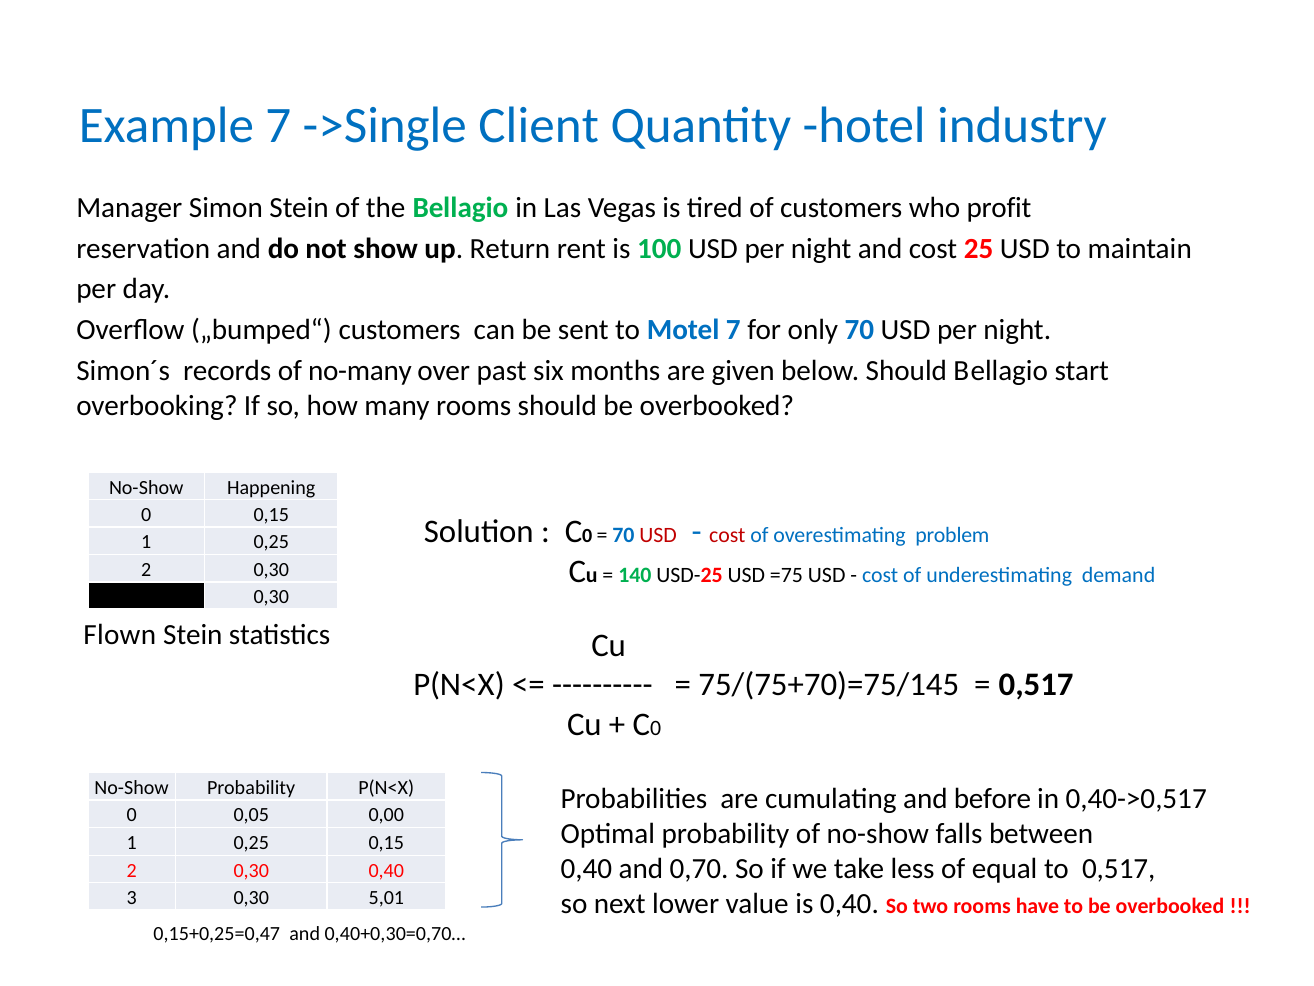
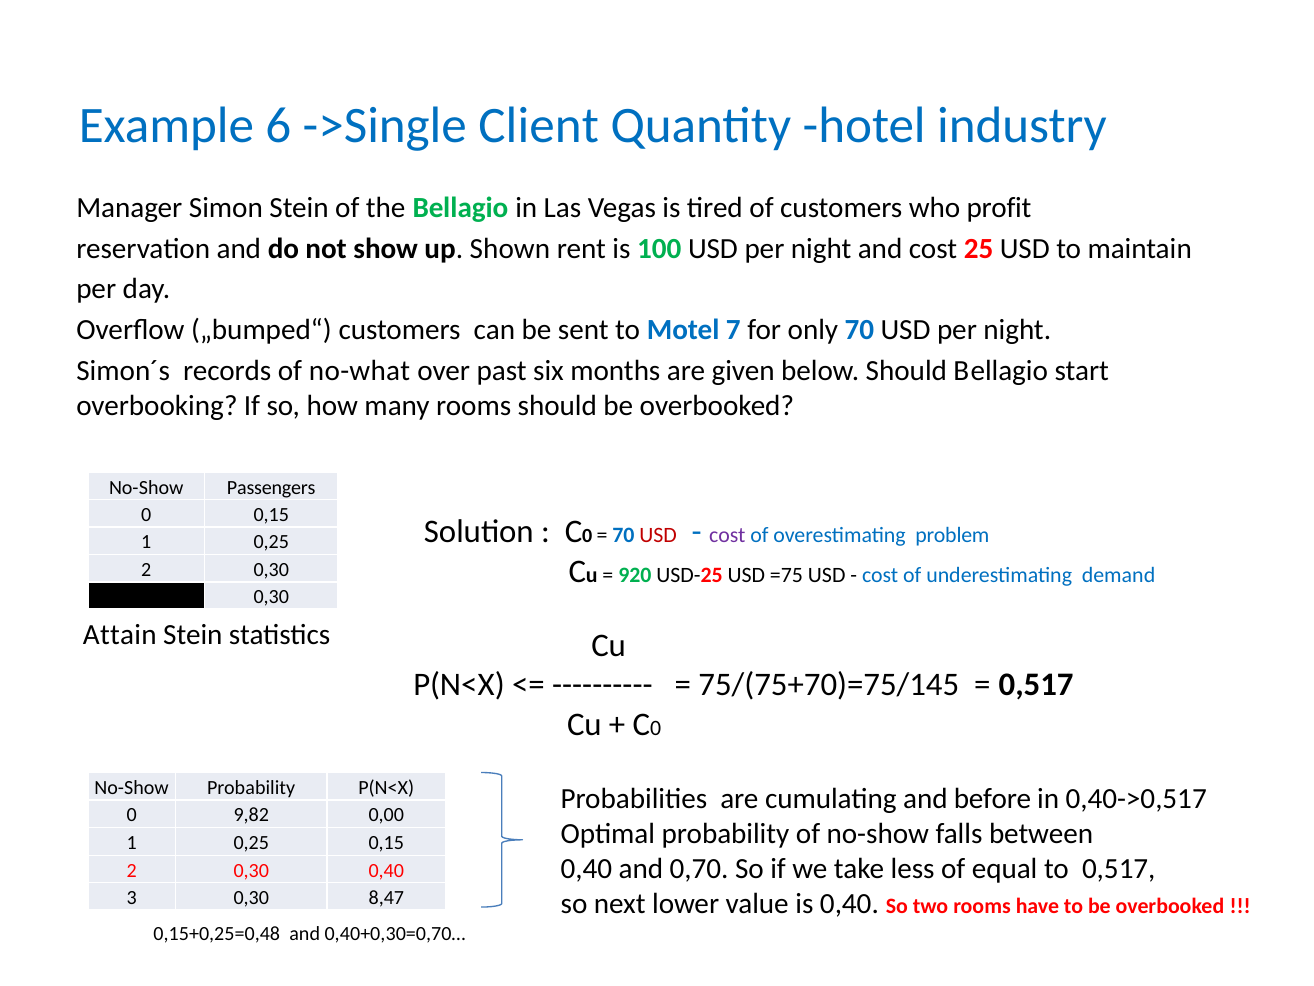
Example 7: 7 -> 6 (278, 125)
Return: Return -> Shown (510, 248)
no-many: no-many -> no-what (360, 371)
Happening: Happening -> Passengers (271, 487)
cost colour: red -> purple (727, 535)
140: 140 -> 920 (635, 575)
Flown: Flown -> Attain (120, 635)
0,05: 0,05 -> 9,82 (251, 815)
5,01: 5,01 -> 8,47 (386, 898)
0,15+0,25=0,47: 0,15+0,25=0,47 -> 0,15+0,25=0,48 (217, 933)
